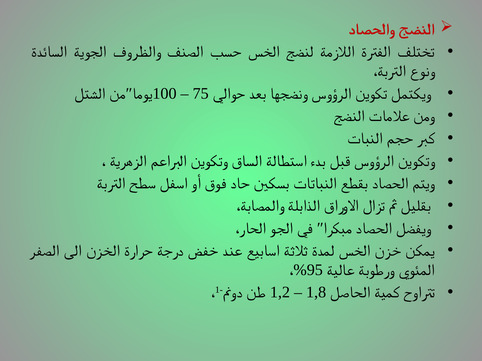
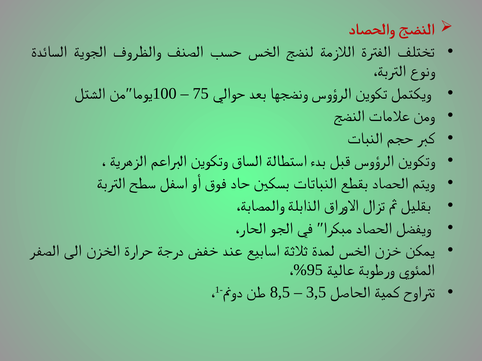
1,2: 1,2 -> 8,5 (280, 293)
1,8: 1,8 -> 3,5 (316, 293)
